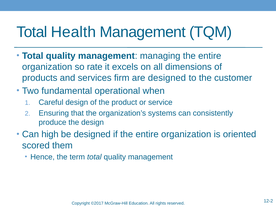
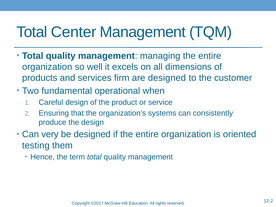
Health: Health -> Center (74, 32)
rate: rate -> well (95, 67)
high: high -> very (50, 134)
scored: scored -> testing (36, 145)
